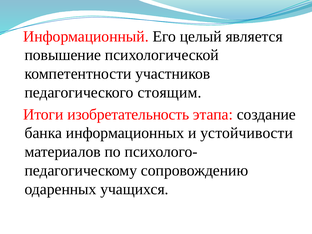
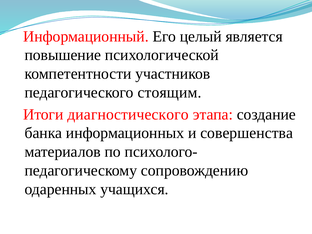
изобретательность: изобретательность -> диагностического (128, 114)
устойчивости: устойчивости -> совершенства (247, 133)
